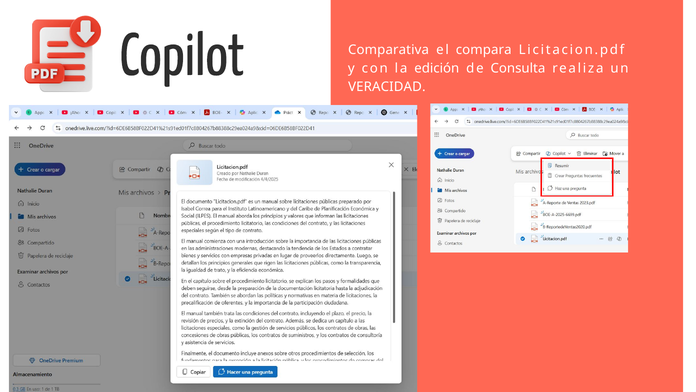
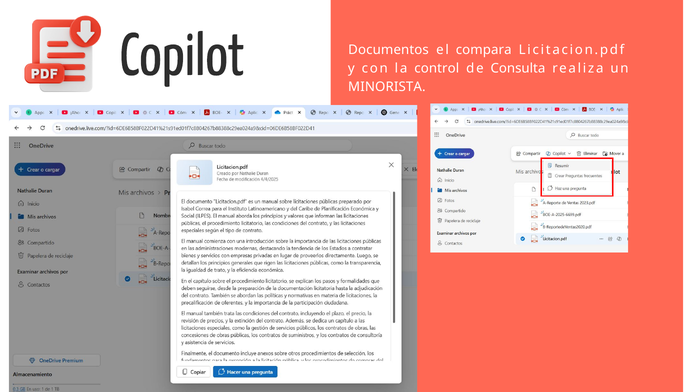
Comparativa: Comparativa -> Documentos (389, 50)
edición: edición -> control (437, 68)
VERACIDAD: VERACIDAD -> MINORISTA (387, 87)
